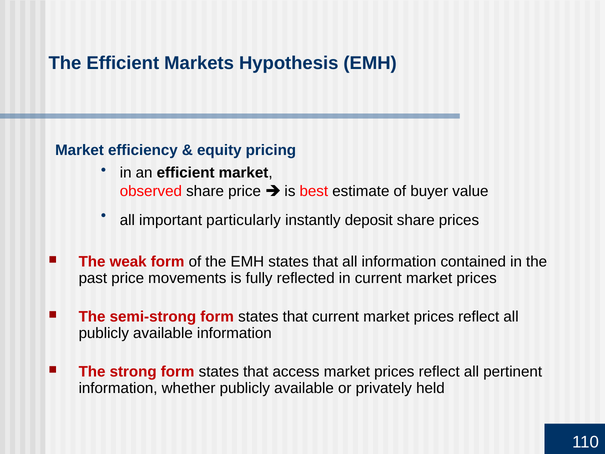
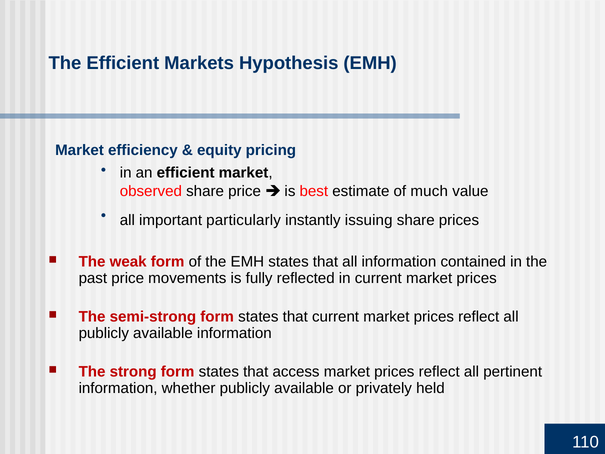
buyer: buyer -> much (429, 191)
deposit: deposit -> issuing (369, 220)
